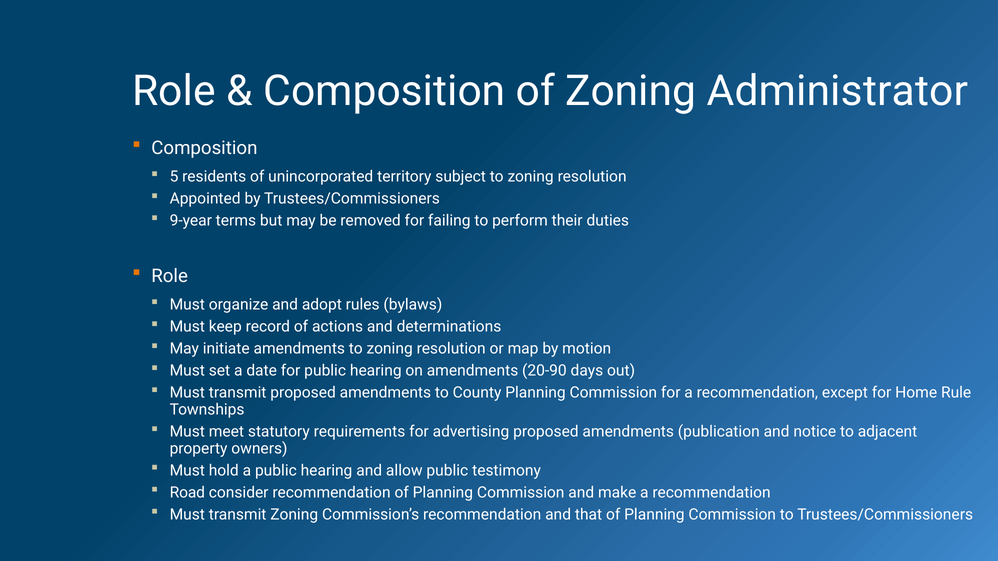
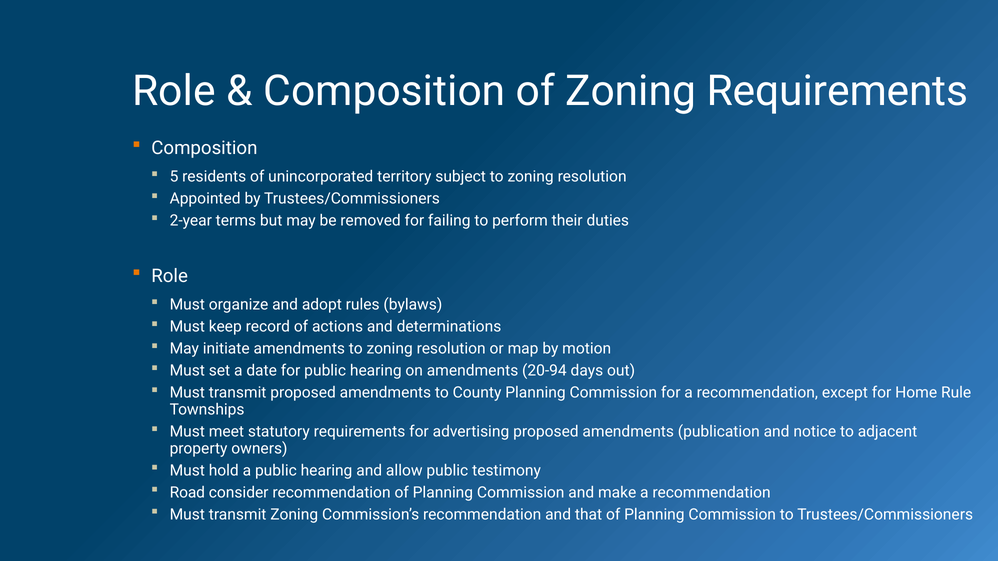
Zoning Administrator: Administrator -> Requirements (837, 91)
9-year: 9-year -> 2-year (191, 221)
20-90: 20-90 -> 20-94 (544, 371)
